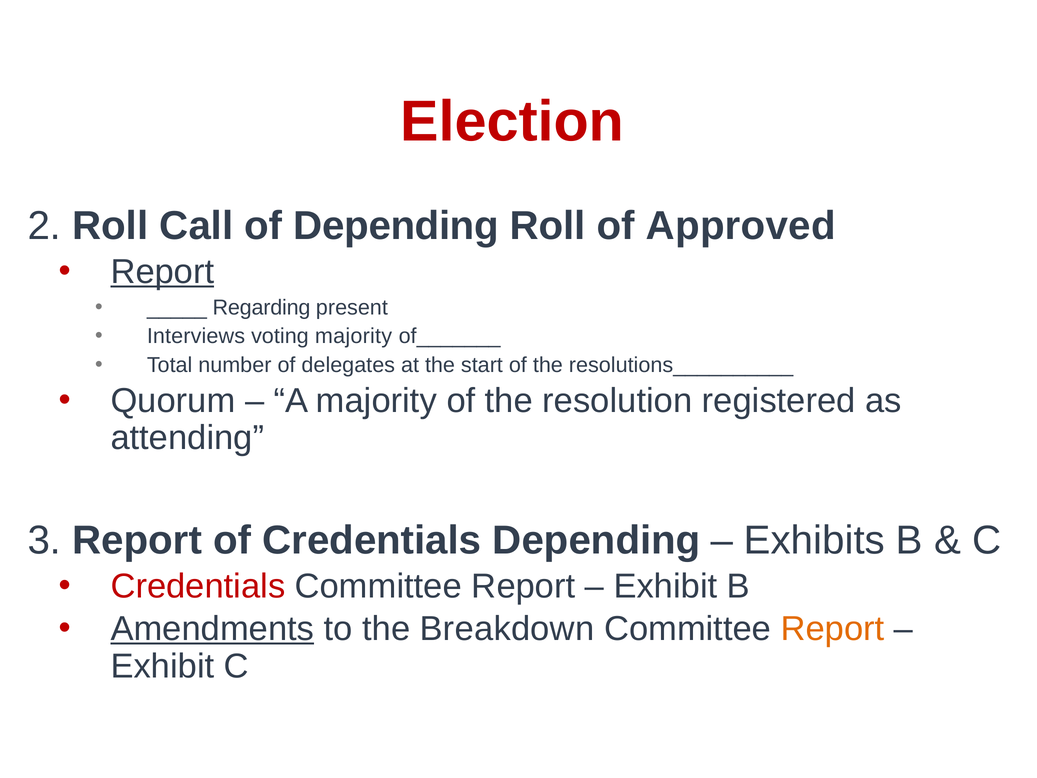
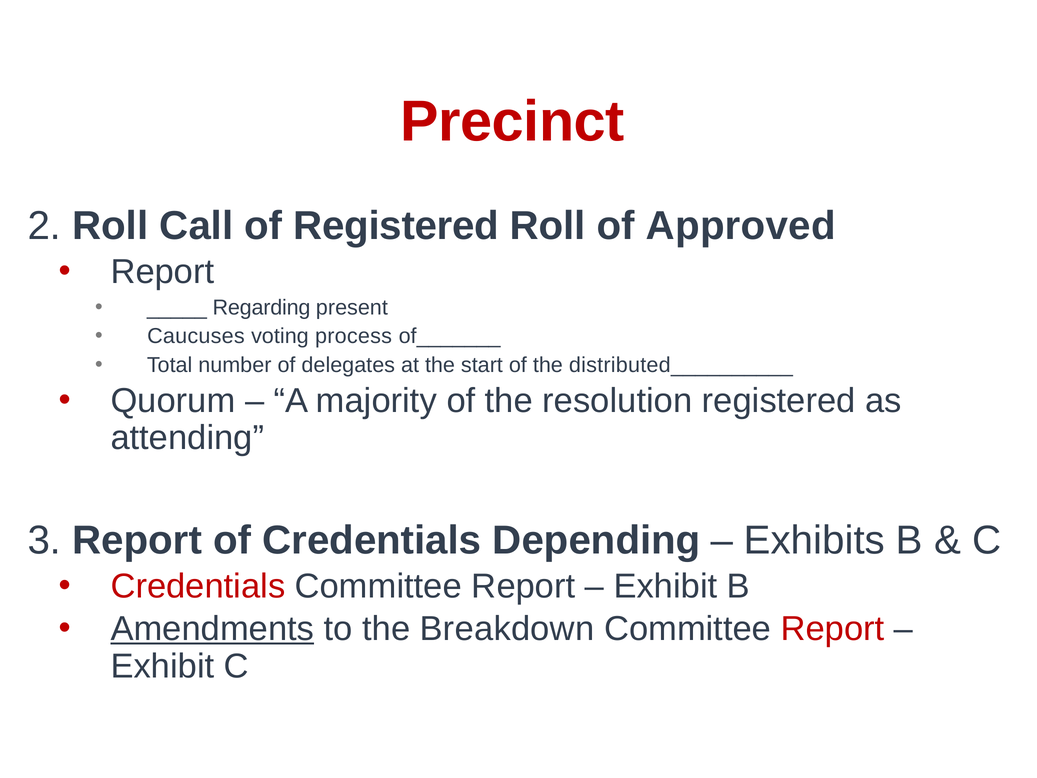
Election: Election -> Precinct (512, 121)
of Depending: Depending -> Registered (396, 226)
Report underline: present -> none (162, 272)
Interviews: Interviews -> Caucuses (196, 336)
voting majority: majority -> process (354, 336)
resolutions__________: resolutions__________ -> distributed__________ (681, 365)
Report colour: orange -> red (833, 629)
